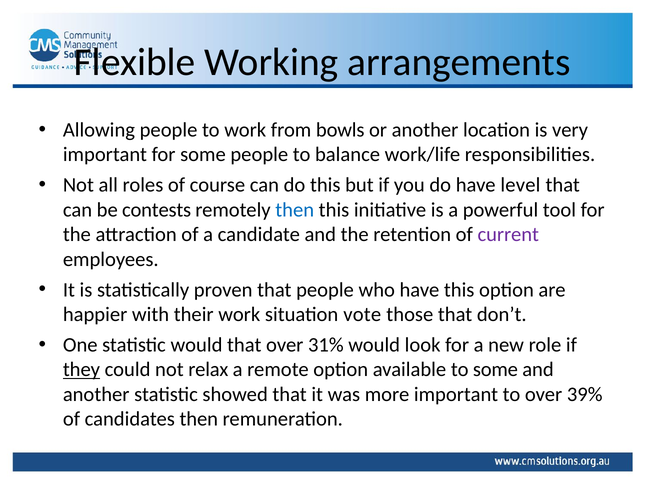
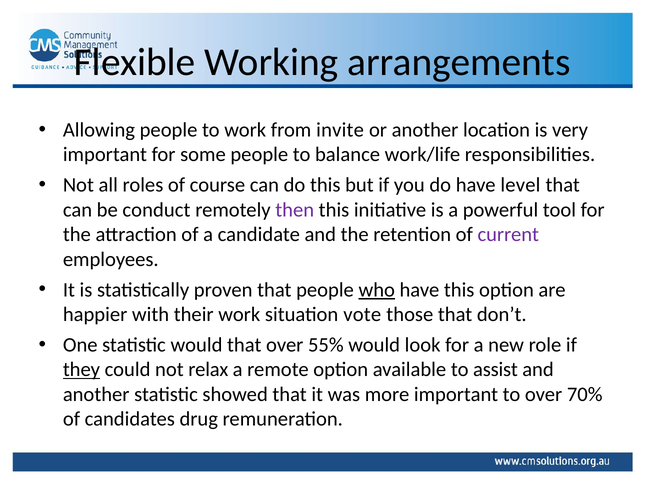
bowls: bowls -> invite (340, 130)
contests: contests -> conduct (156, 210)
then colour: blue -> purple (295, 210)
who underline: none -> present (377, 290)
31%: 31% -> 55% (326, 345)
to some: some -> assist (495, 369)
39%: 39% -> 70% (585, 394)
candidates then: then -> drug (199, 419)
